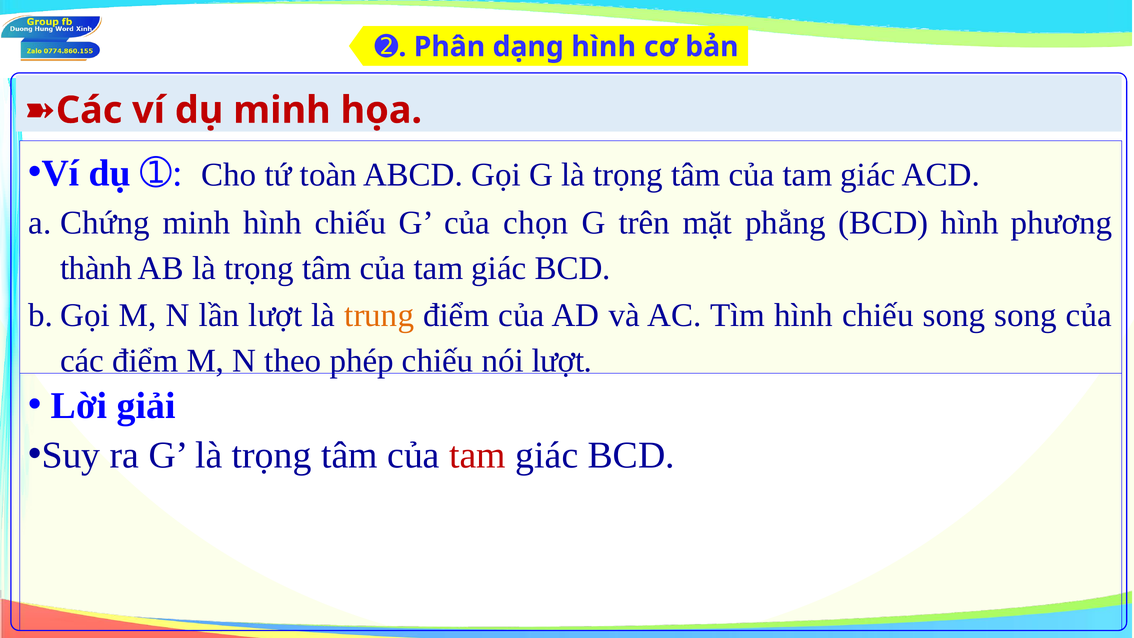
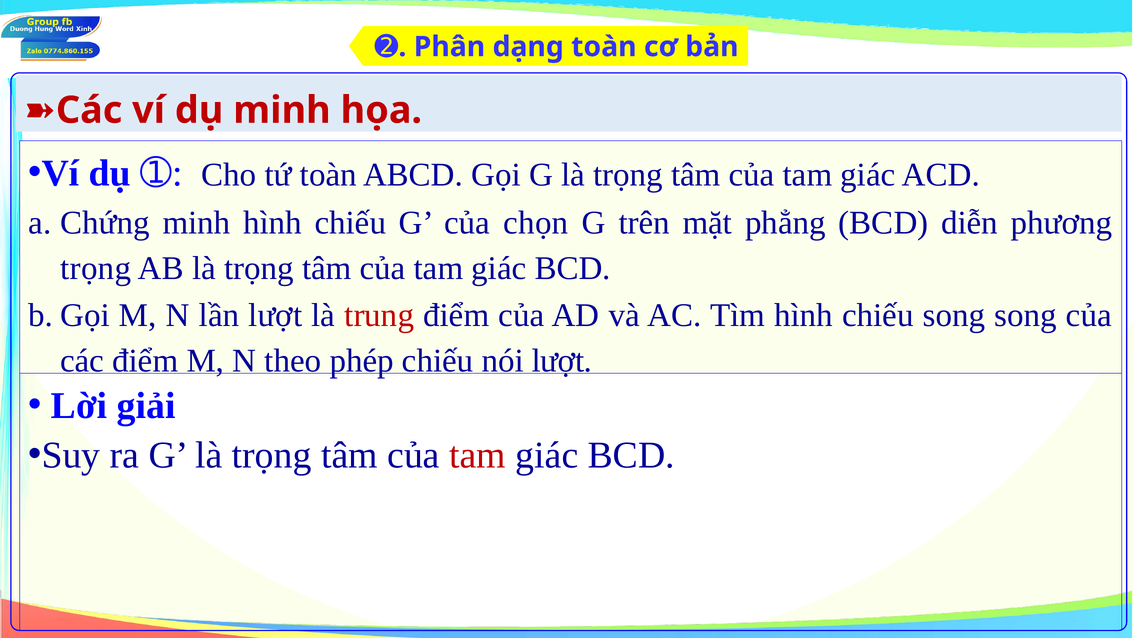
dạng hình: hình -> toàn (604, 47)
BCD hình: hình -> diễn (970, 223)
thành: thành -> trọng (96, 268)
trung colour: orange -> red (379, 315)
